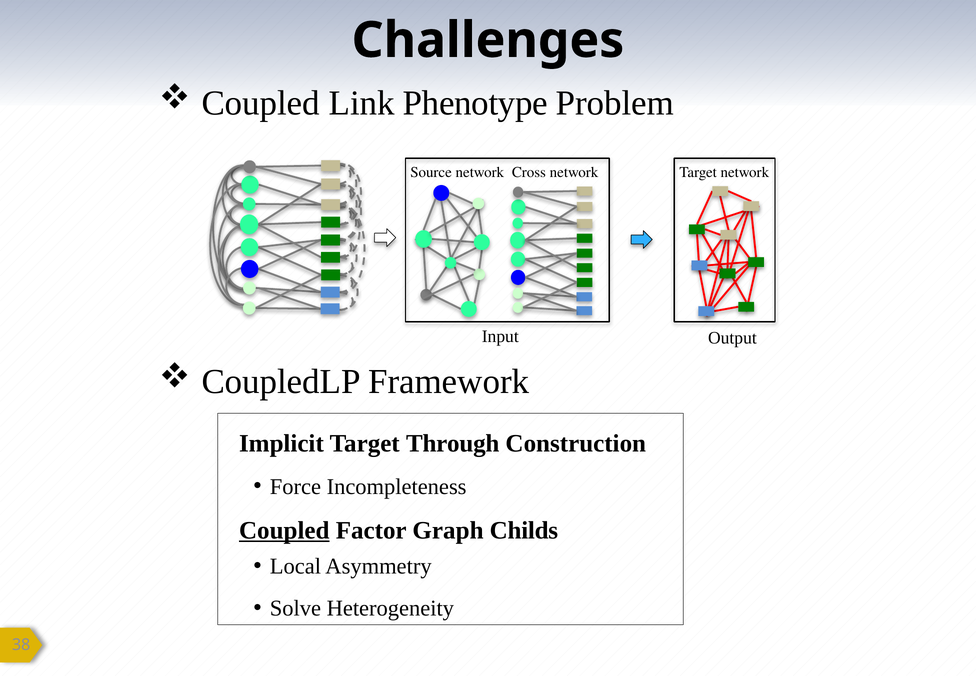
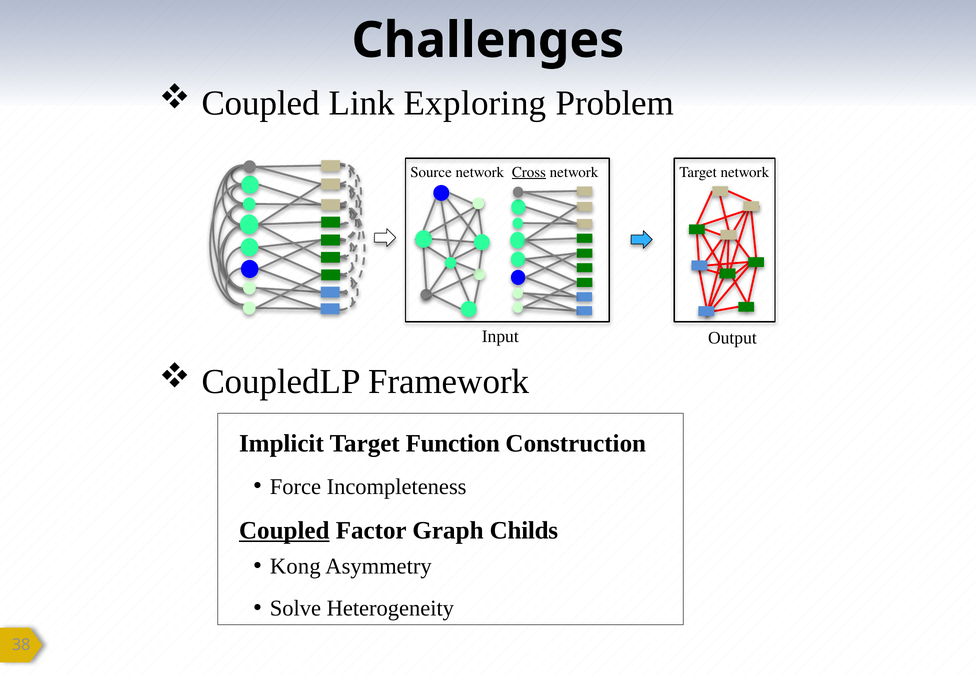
Phenotype: Phenotype -> Exploring (475, 103)
Cross underline: none -> present (529, 172)
Through: Through -> Function (453, 443)
Local: Local -> Kong (295, 566)
